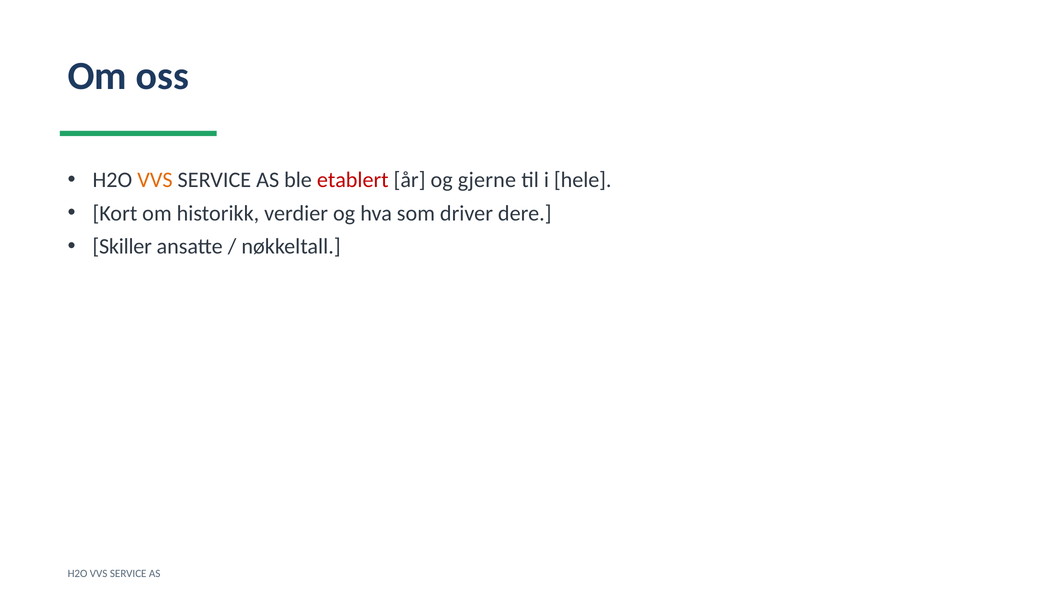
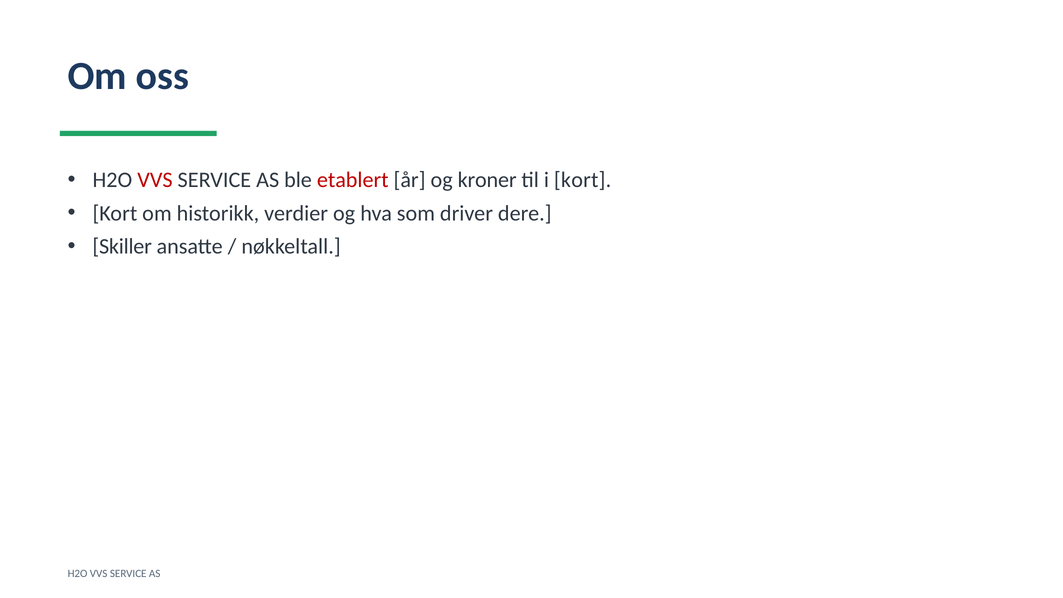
VVS colour: orange -> red (155, 180)
gjerne: gjerne -> kroner (487, 180)
i hele: hele -> kort (583, 180)
